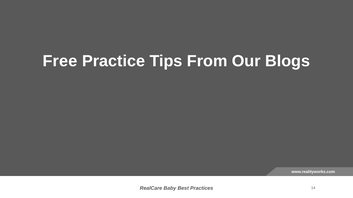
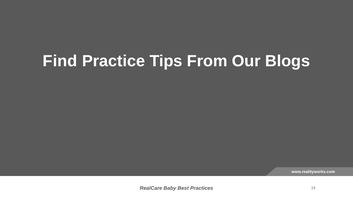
Free: Free -> Find (60, 61)
